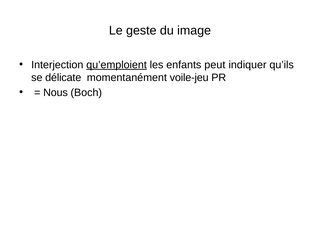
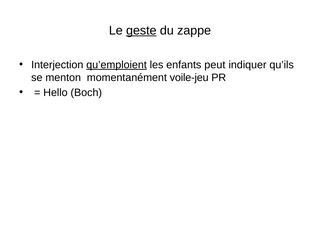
geste underline: none -> present (141, 30)
image: image -> zappe (194, 30)
délicate: délicate -> menton (63, 78)
Nous: Nous -> Hello (55, 92)
